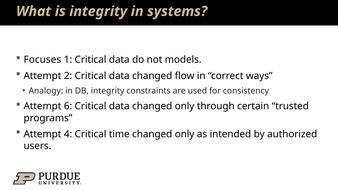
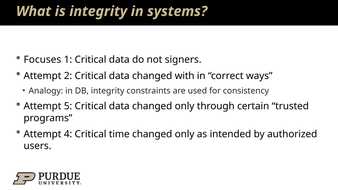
models: models -> signers (183, 60)
flow: flow -> with (185, 76)
6: 6 -> 5 (68, 106)
